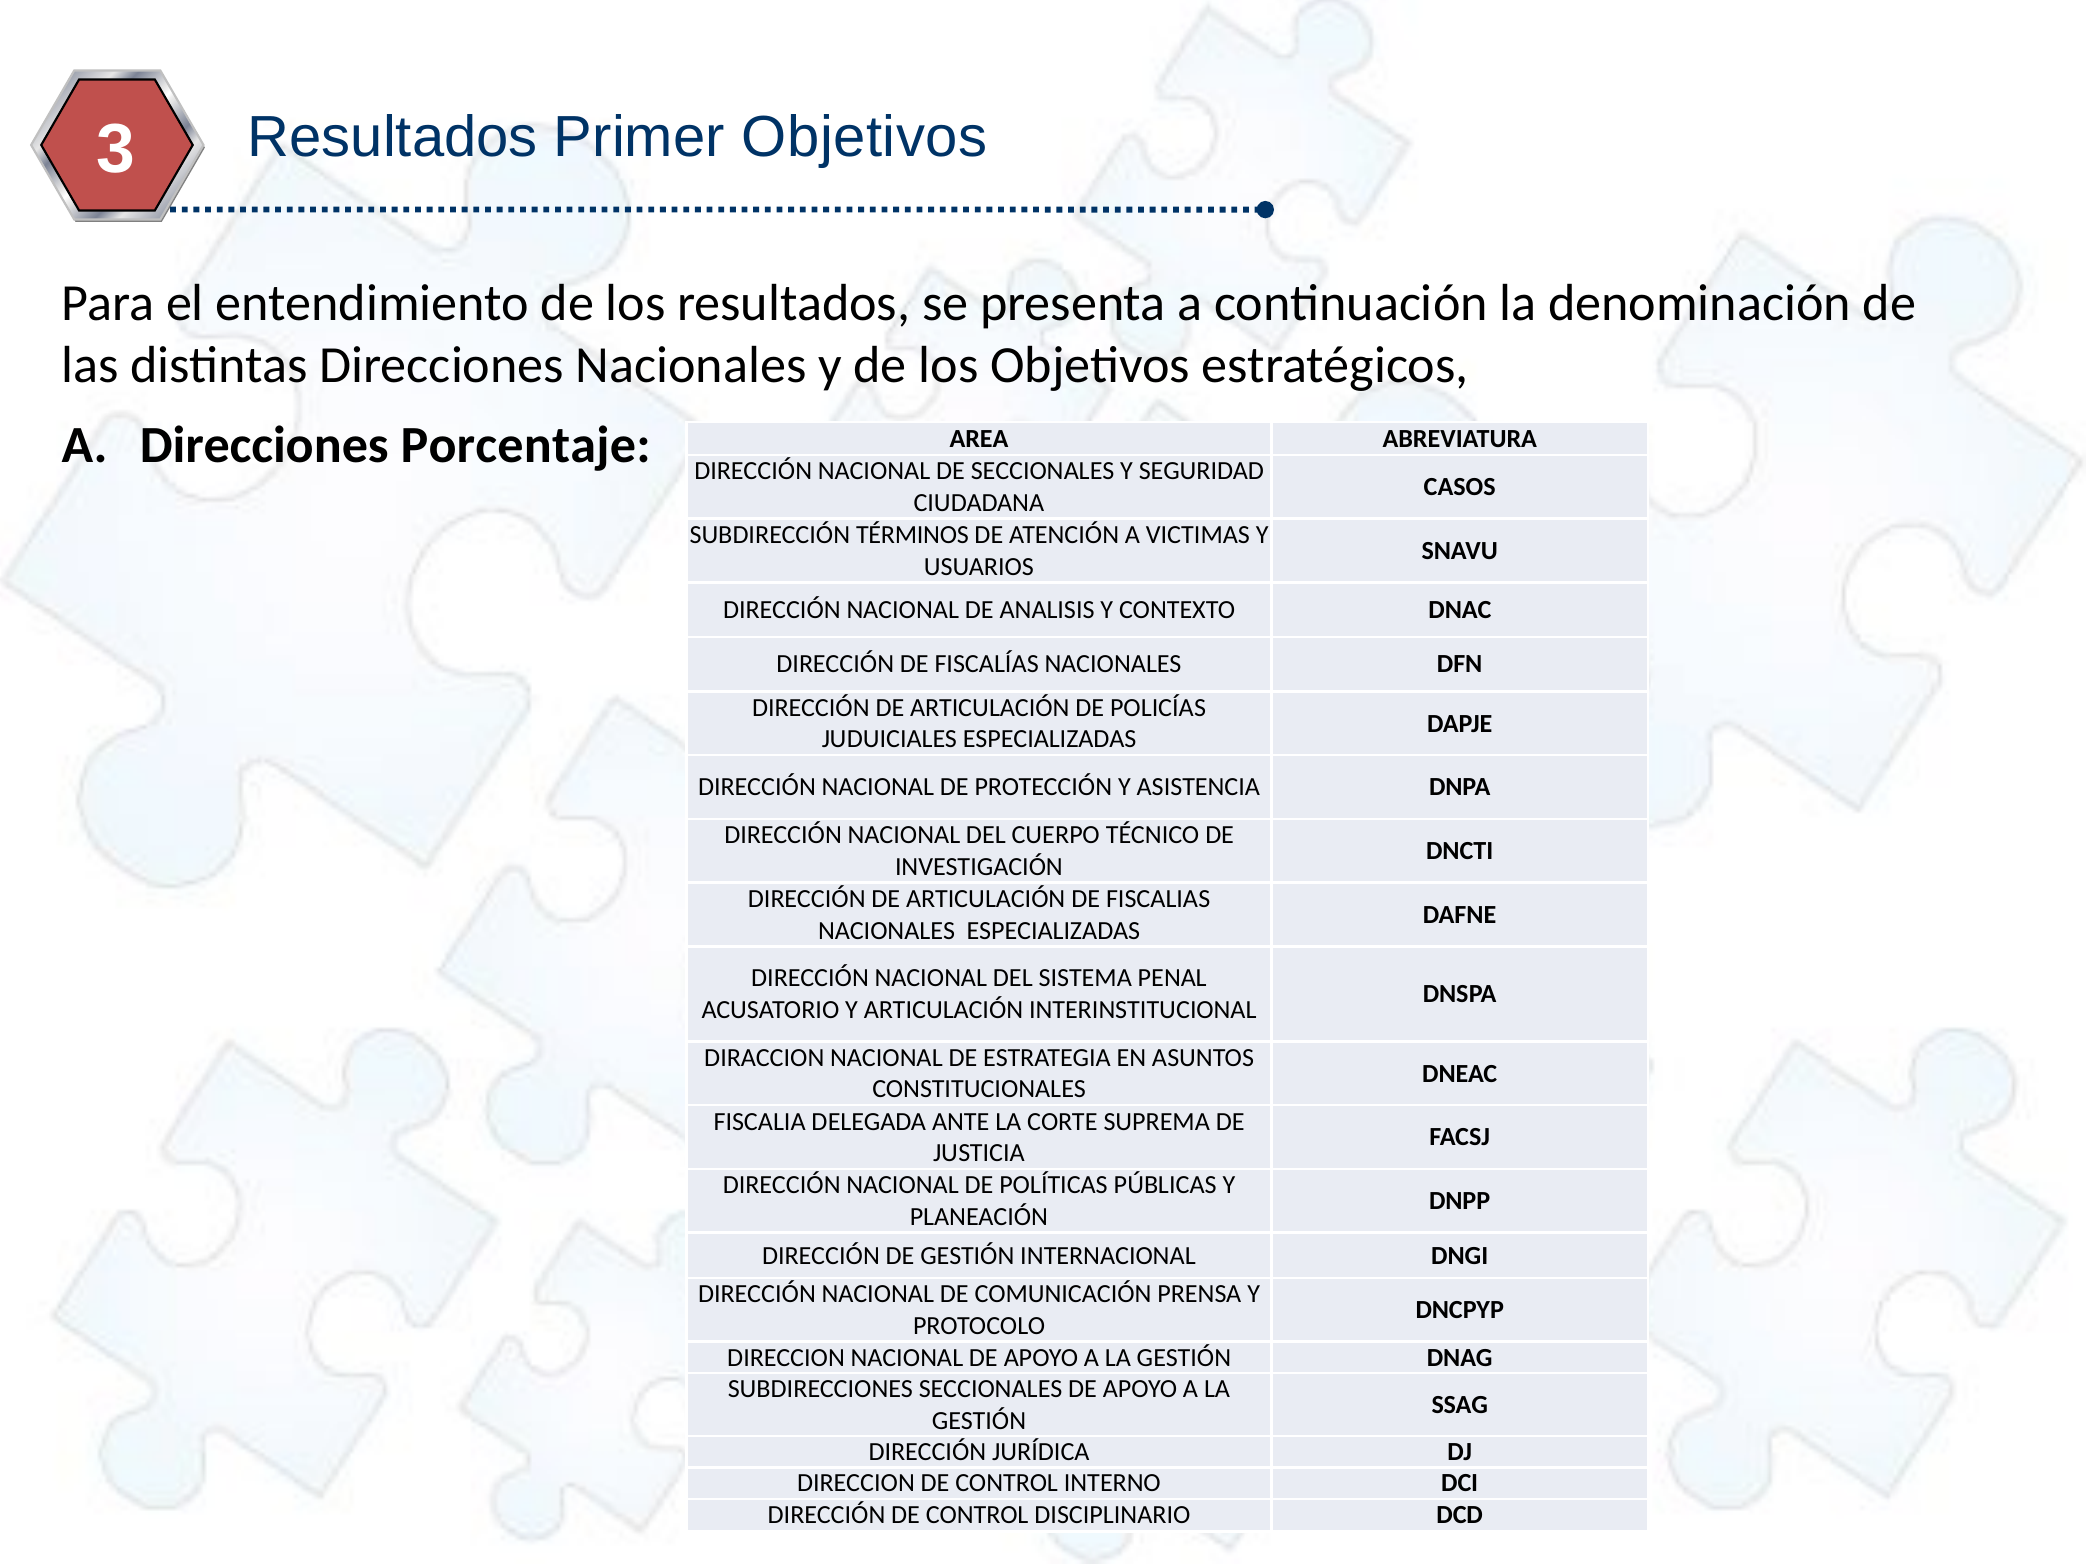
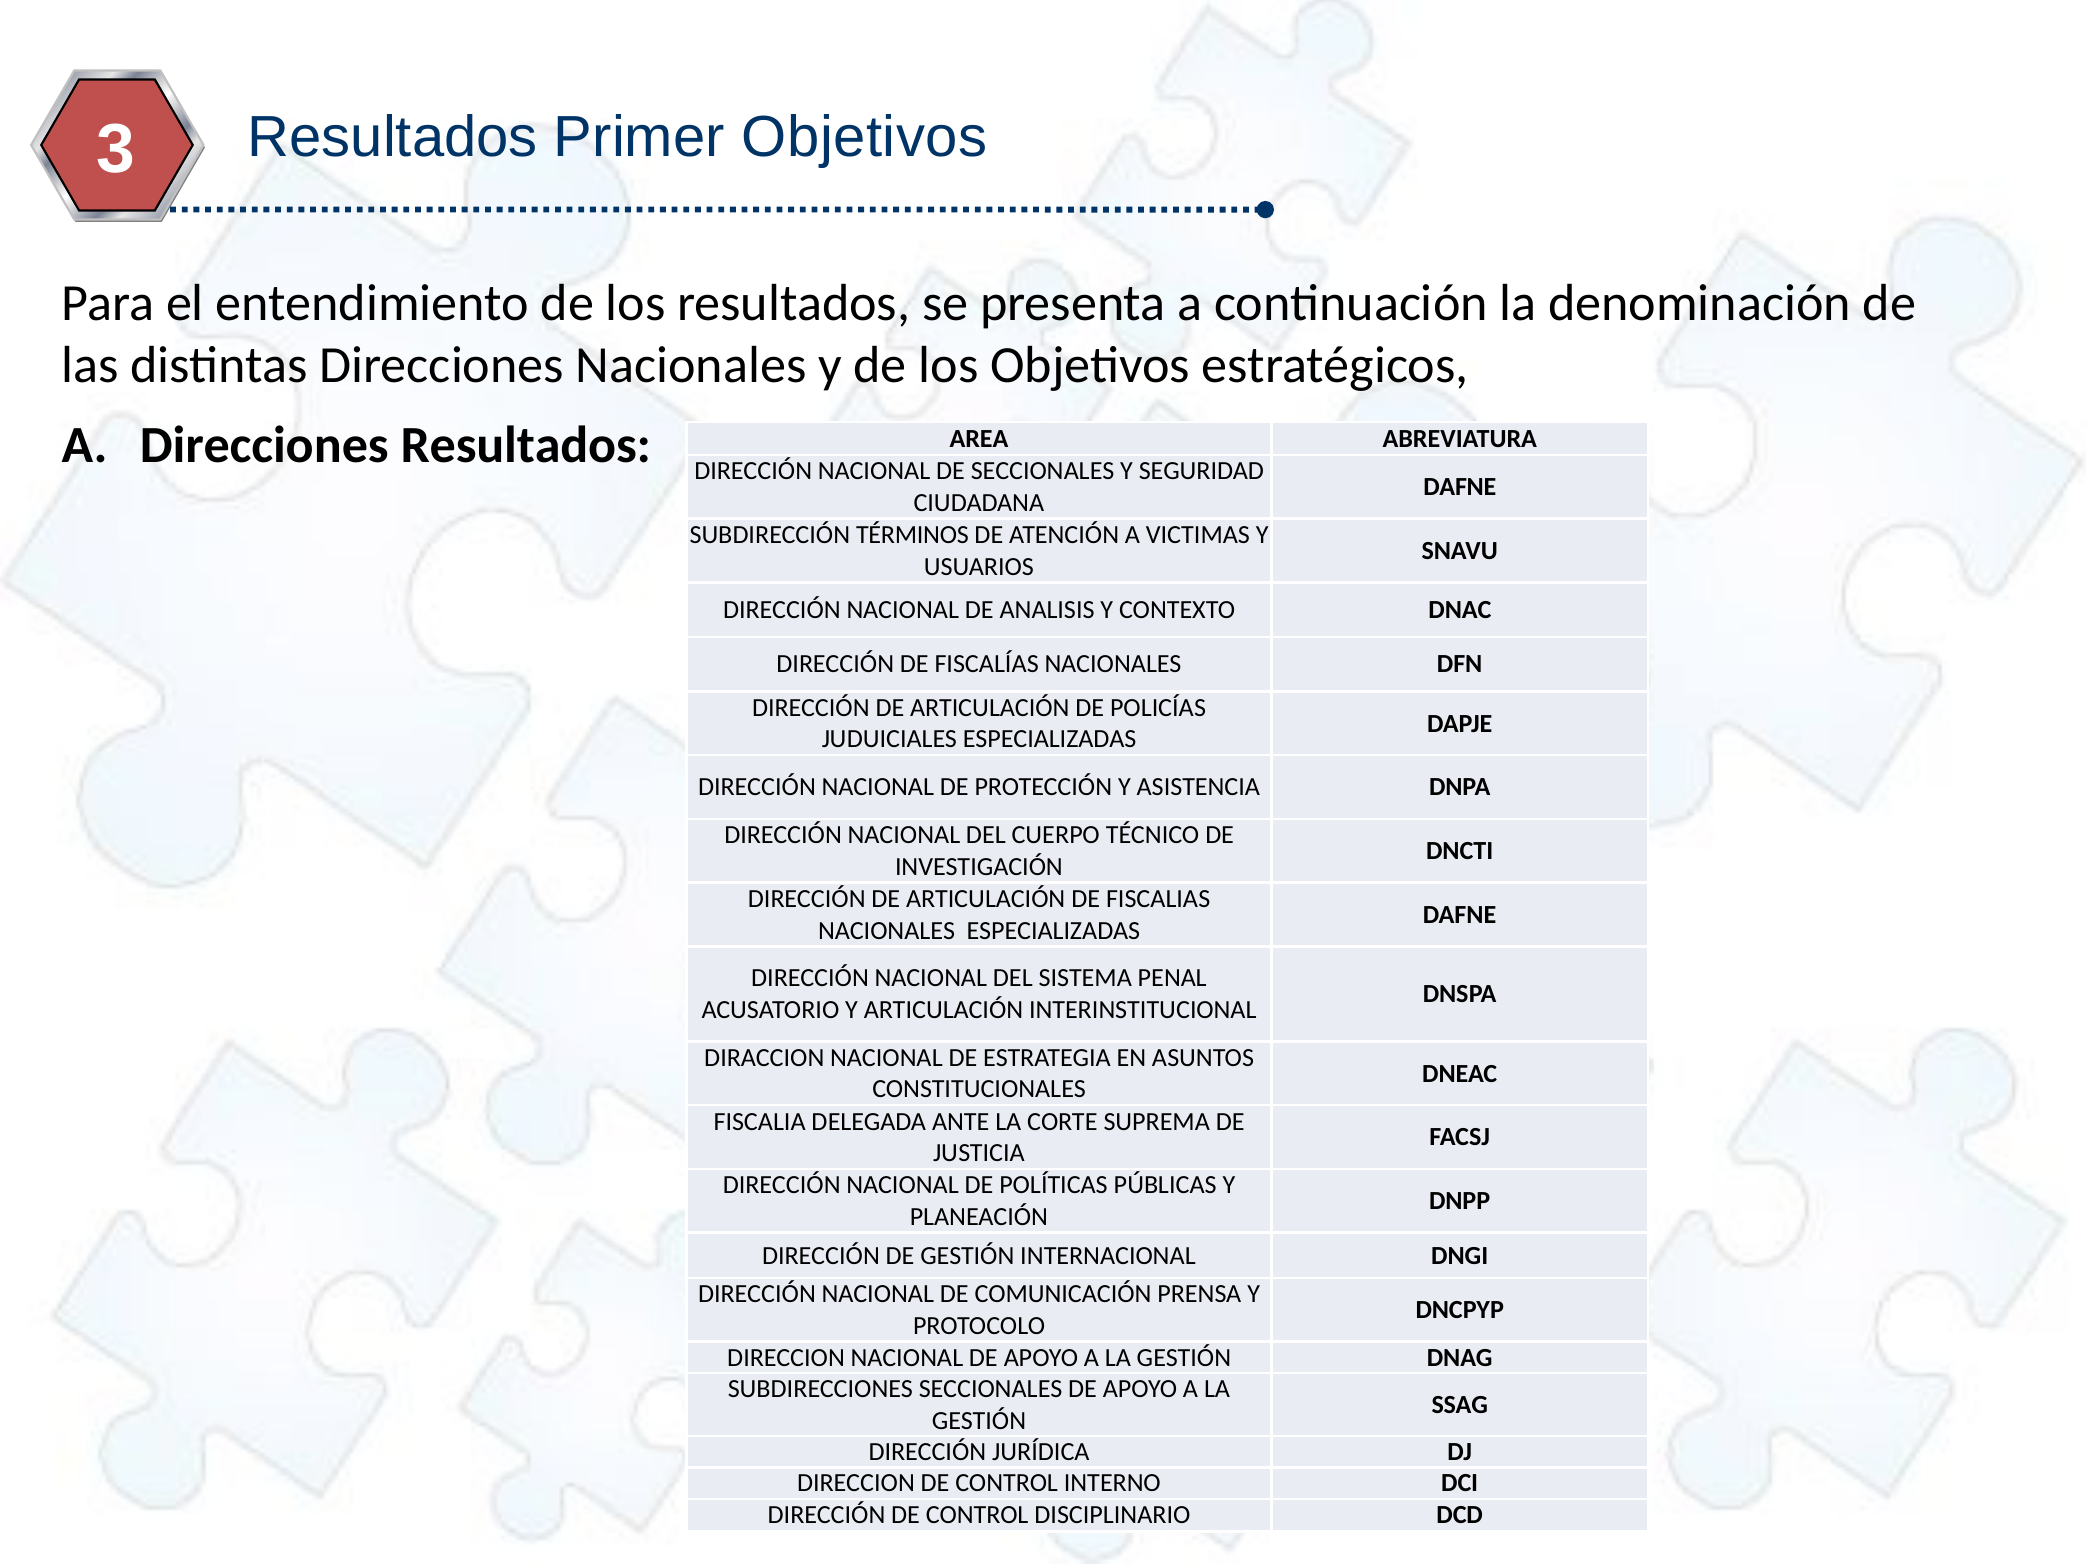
Direcciones Porcentaje: Porcentaje -> Resultados (526, 446)
CASOS: CASOS -> DAFNE (1460, 487)
